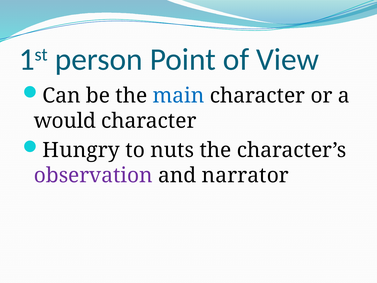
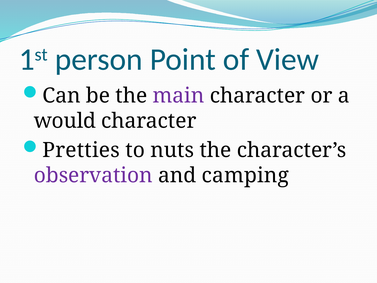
main colour: blue -> purple (179, 96)
Hungry: Hungry -> Pretties (81, 150)
narrator: narrator -> camping (245, 175)
